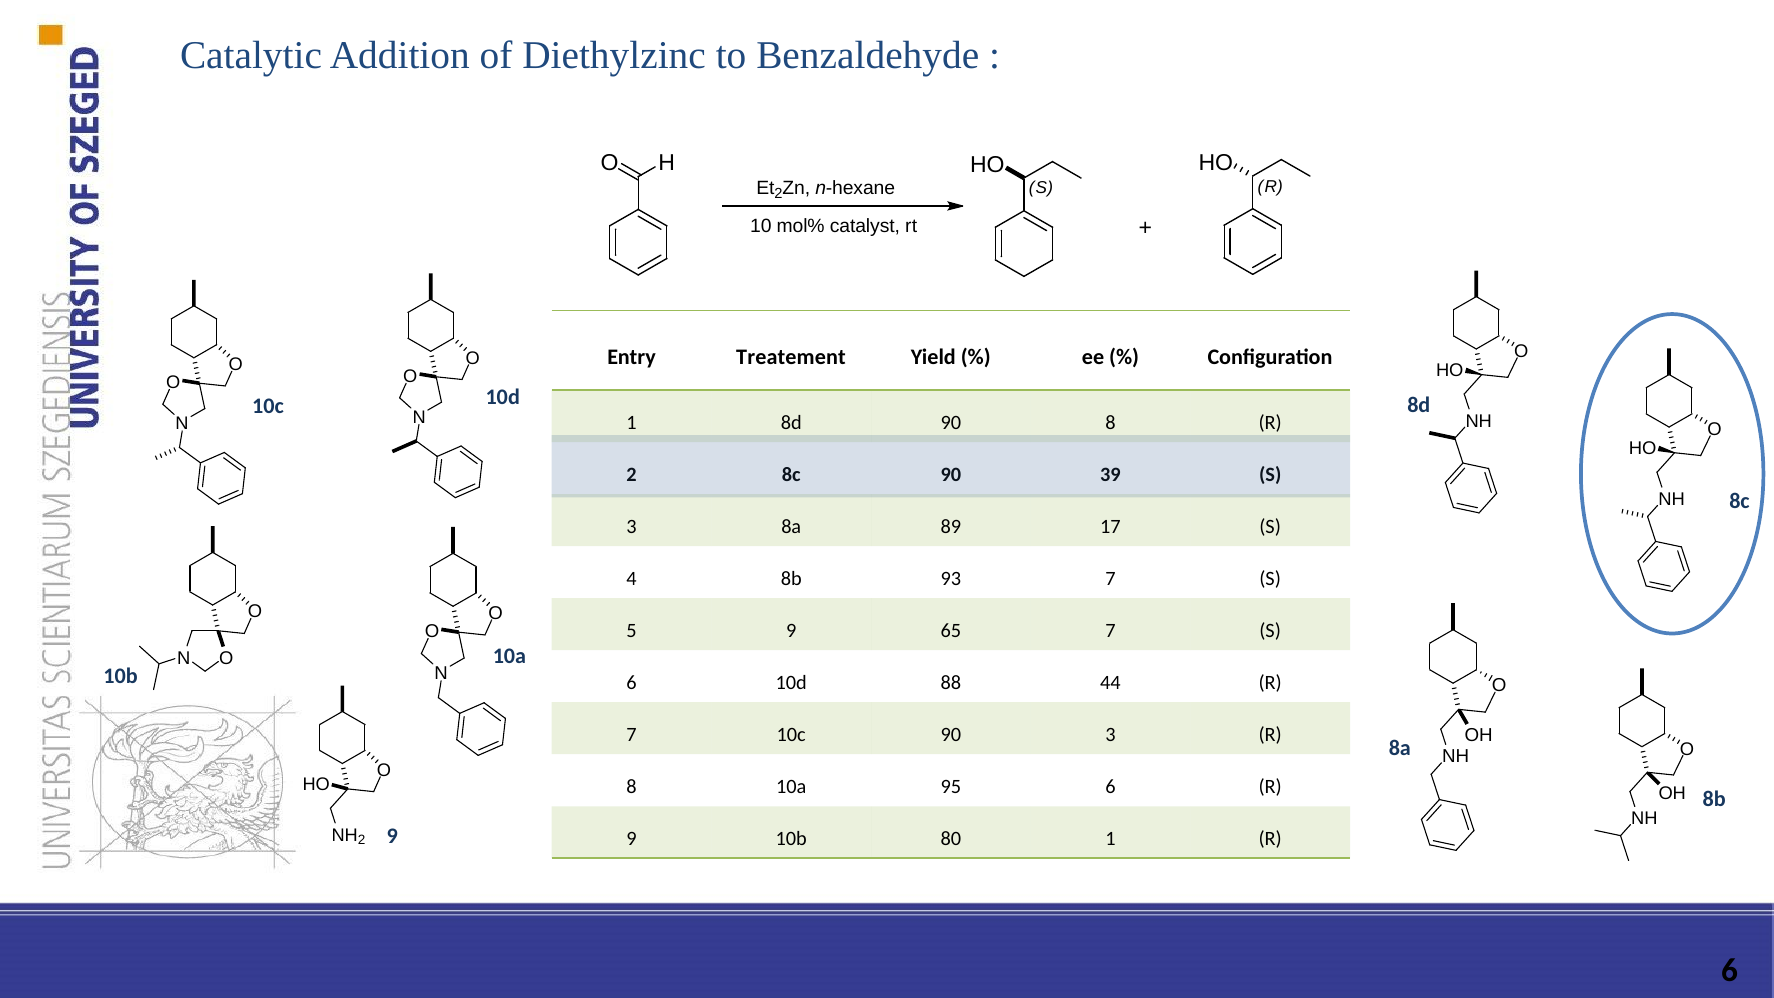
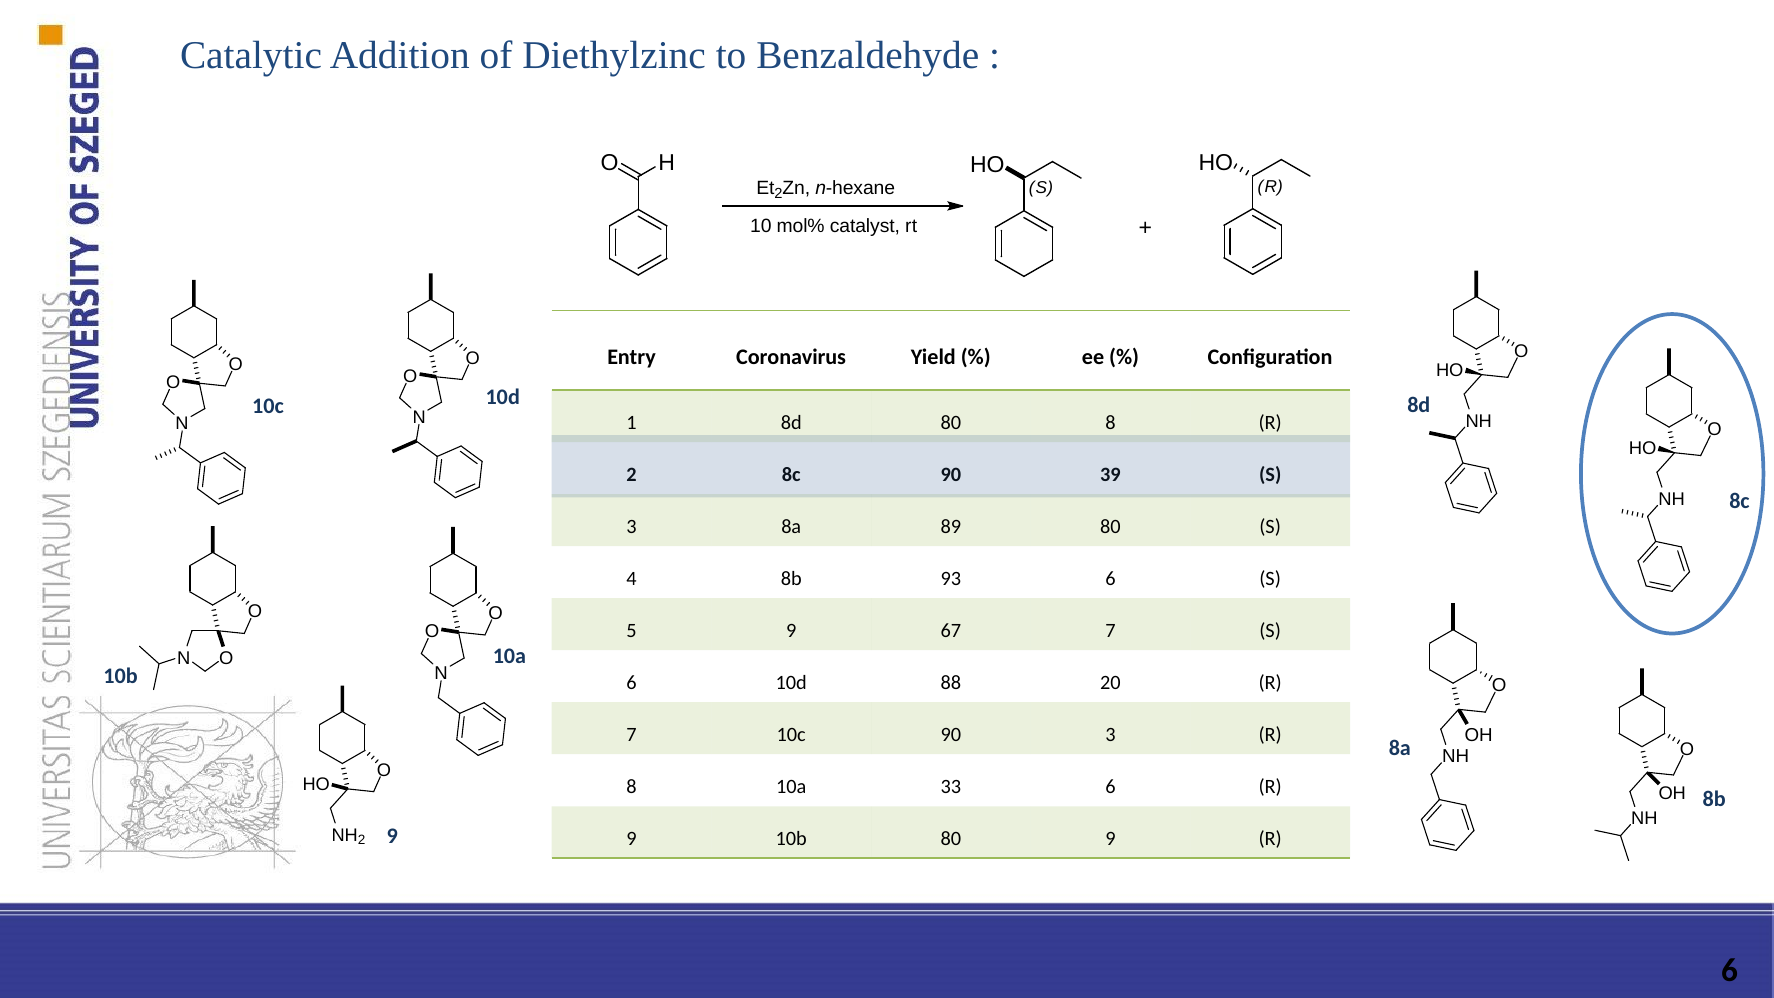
Treatement: Treatement -> Coronavirus (791, 357)
8d 90: 90 -> 80 (951, 423)
89 17: 17 -> 80 (1110, 527)
93 7: 7 -> 6 (1111, 579)
65: 65 -> 67 (951, 631)
44: 44 -> 20 (1110, 683)
95: 95 -> 33 (951, 787)
80 1: 1 -> 9 (1111, 839)
